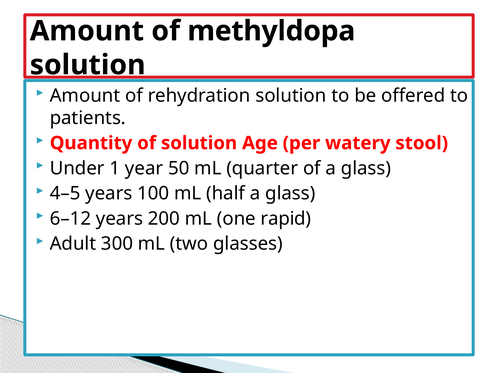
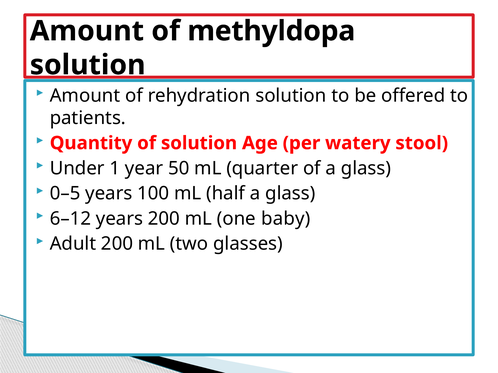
4–5: 4–5 -> 0–5 (65, 194)
rapid: rapid -> baby (286, 219)
Adult 300: 300 -> 200 (117, 244)
